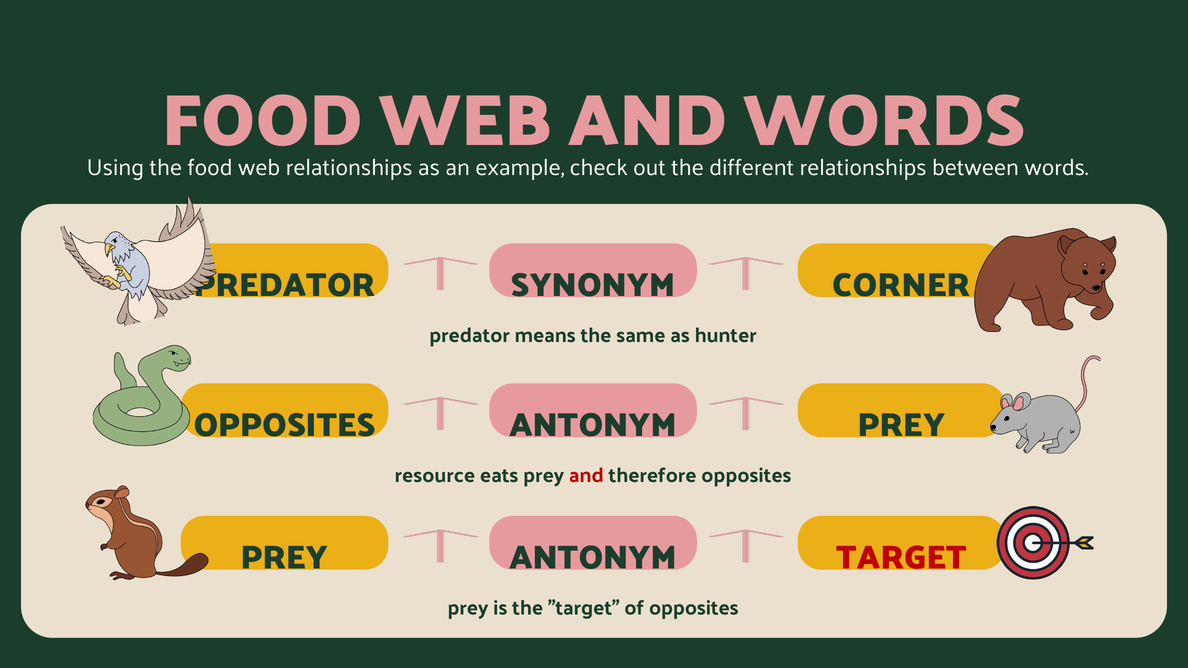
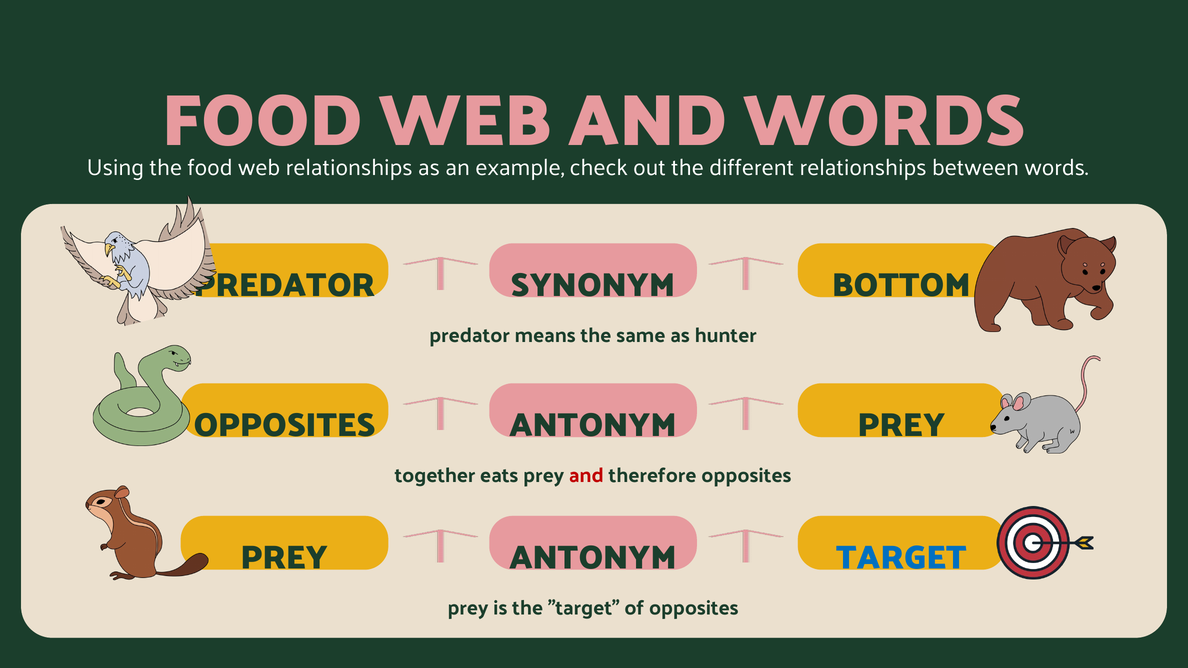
CORNER: CORNER -> BOTTOM (902, 286)
resource: resource -> together (435, 475)
TARGET colour: red -> blue (902, 558)
